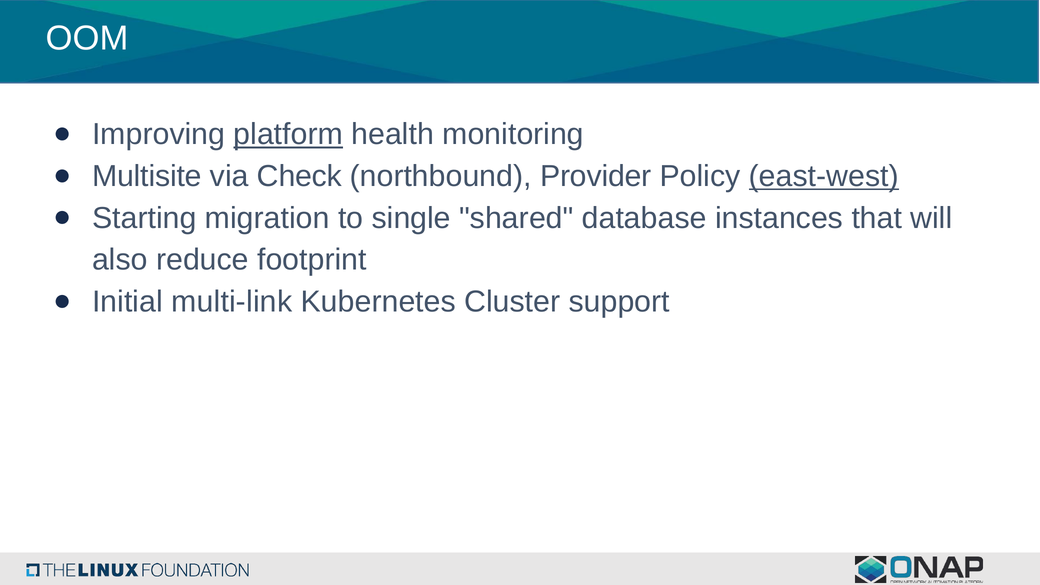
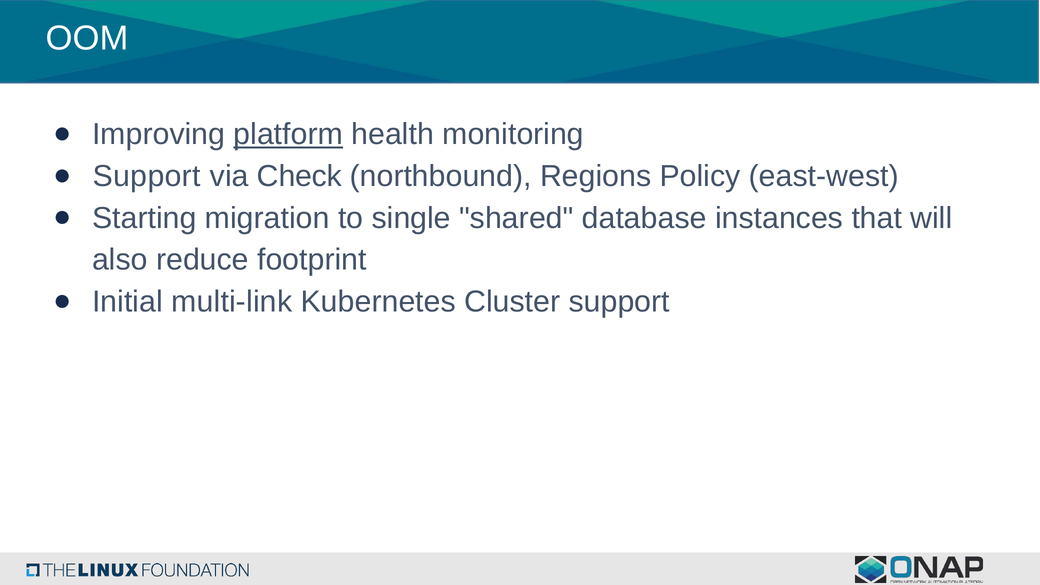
Multisite: Multisite -> Support (147, 176)
Provider: Provider -> Regions (596, 176)
east-west underline: present -> none (824, 176)
